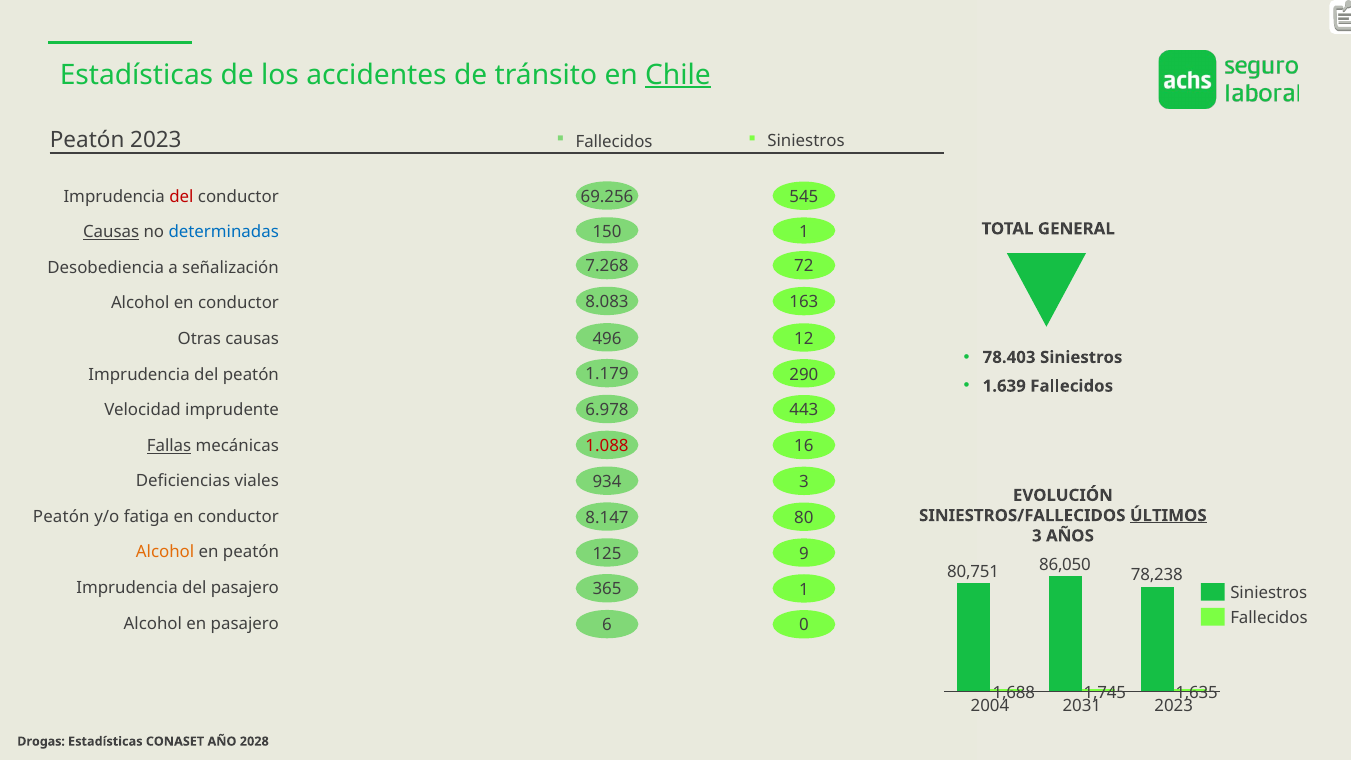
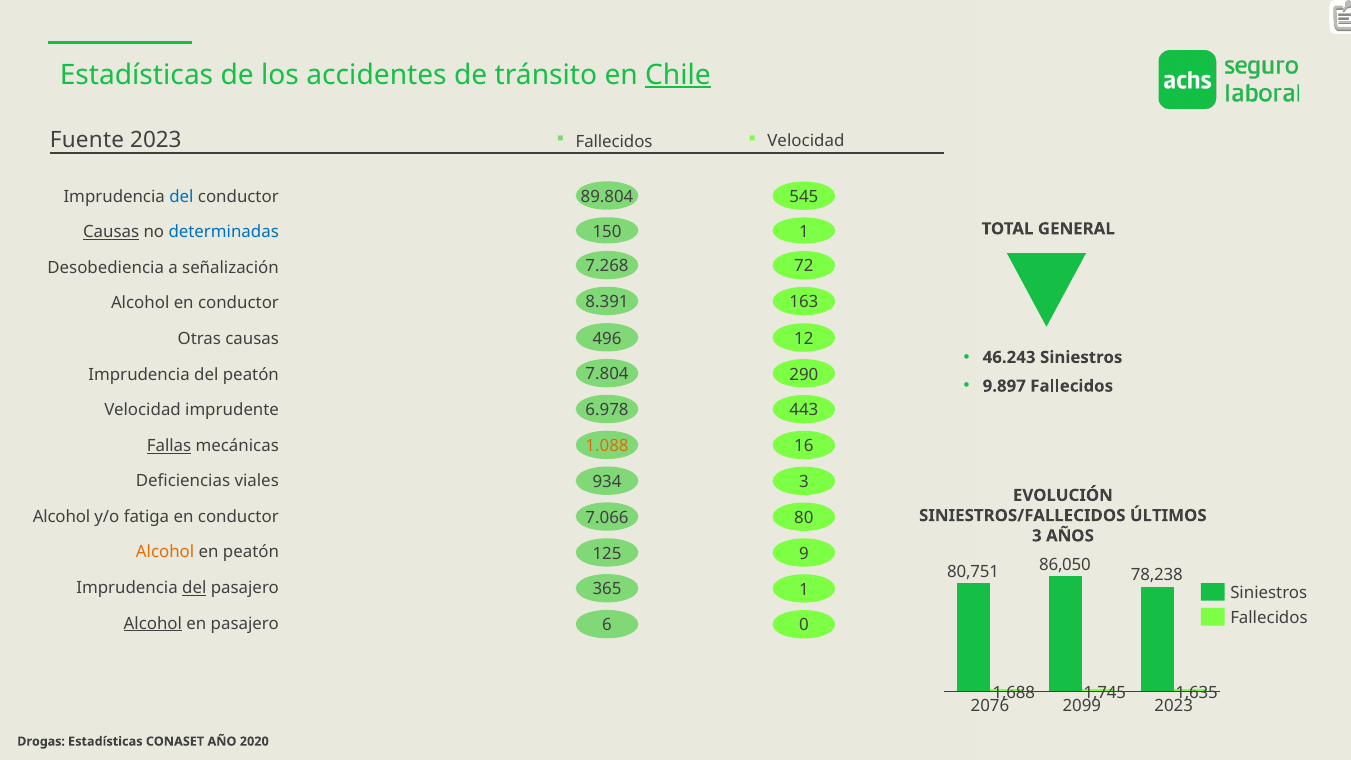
Siniestros: Siniestros -> Velocidad (806, 141)
Peatón: Peatón -> Fuente (87, 141)
69.256: 69.256 -> 89.804 (607, 197)
del colour: red -> blue (181, 197)
8.083: 8.083 -> 8.391 (607, 302)
78.403: 78.403 -> 46.243 (1009, 357)
1.179: 1.179 -> 7.804 (607, 374)
1.639: 1.639 -> 9.897 (1004, 386)
1.088 colour: red -> orange (607, 446)
Peatón: Peatón -> Alcohol (61, 517)
ÚLTIMOS underline: present -> none (1168, 516)
8.147: 8.147 -> 7.066 (607, 518)
del underline: none -> present (194, 588)
Alcohol underline: none -> present (153, 623)
2004: 2004 -> 2076 (990, 706)
2031: 2031 -> 2099 (1082, 706)
2028: 2028 -> 2020 (254, 741)
